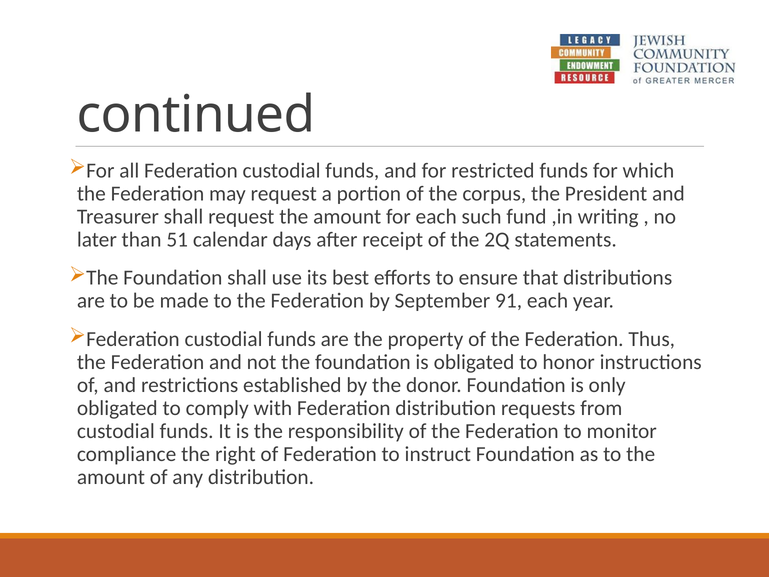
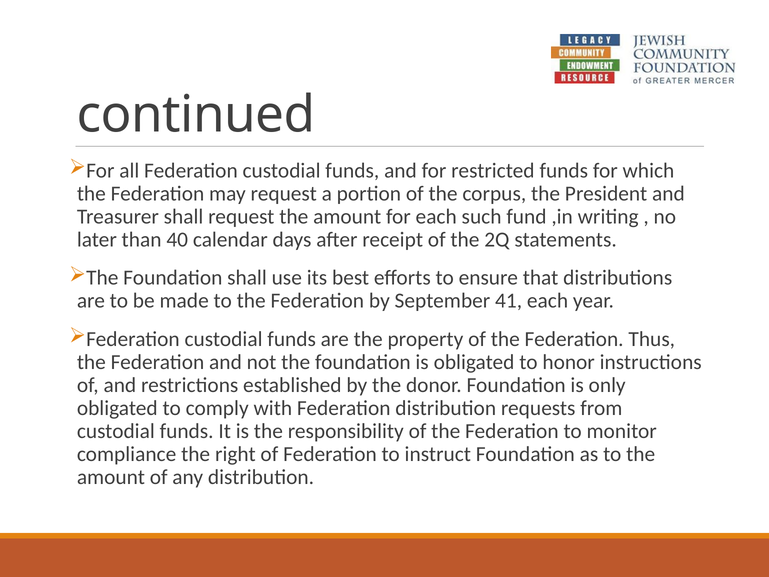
51: 51 -> 40 (177, 240)
91: 91 -> 41 (509, 301)
